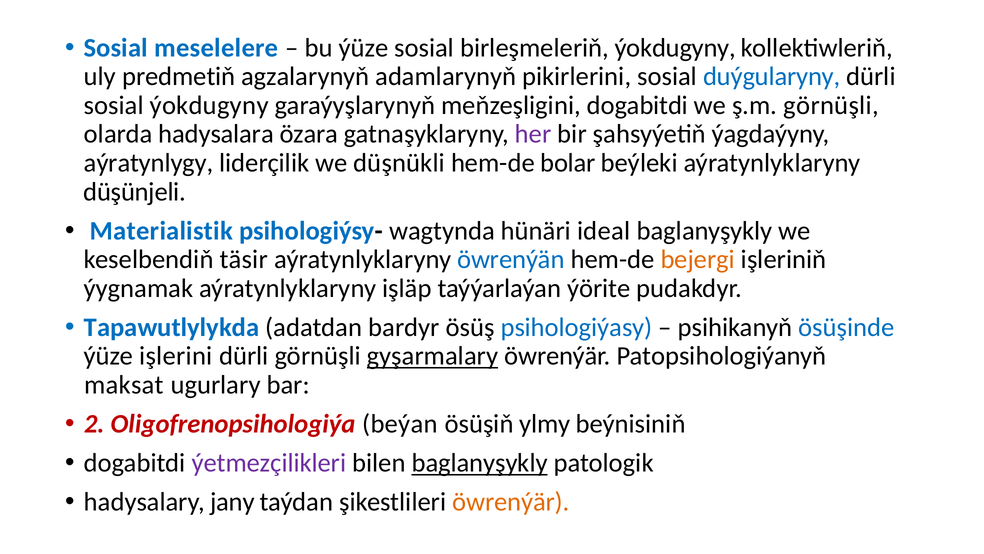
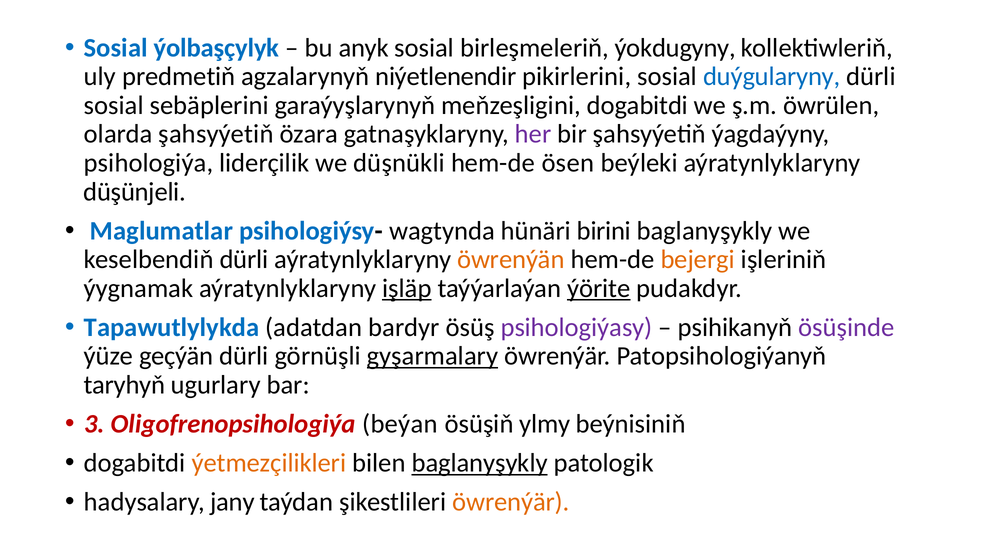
meselelere: meselelere -> ýolbaşçylyk (216, 48)
bu ýüze: ýüze -> anyk (364, 48)
adamlarynyň: adamlarynyň -> niýetlenendir (446, 76)
sosial ýokdugyny: ýokdugyny -> sebäplerini (209, 105)
ş.m görnüşli: görnüşli -> öwrülen (831, 105)
olarda hadysalara: hadysalara -> şahsyýetiň (216, 134)
aýratynlygy: aýratynlygy -> psihologiýa (149, 163)
bolar: bolar -> ösen (568, 163)
Materialistik: Materialistik -> Maglumatlar (162, 231)
ideal: ideal -> birini (604, 231)
keselbendiň täsir: täsir -> dürli (244, 259)
öwrenýän colour: blue -> orange (511, 259)
işläp underline: none -> present (407, 288)
ýörite underline: none -> present (599, 288)
psihologiýasy colour: blue -> purple (577, 327)
ösüşinde colour: blue -> purple (846, 327)
işlerini: işlerini -> geçýän (176, 356)
maksat: maksat -> taryhyň (124, 385)
2: 2 -> 3 (94, 424)
ýetmezçilikleri colour: purple -> orange (269, 463)
